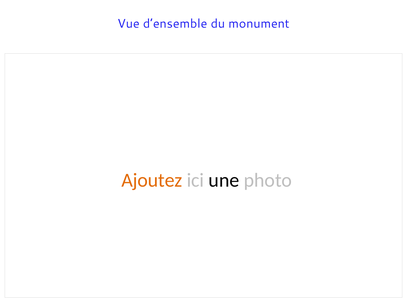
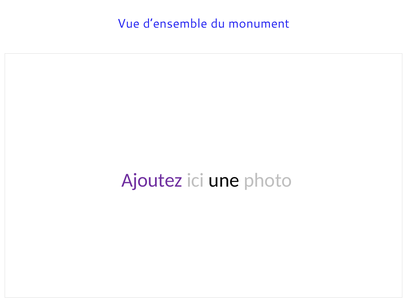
Ajoutez colour: orange -> purple (152, 180)
